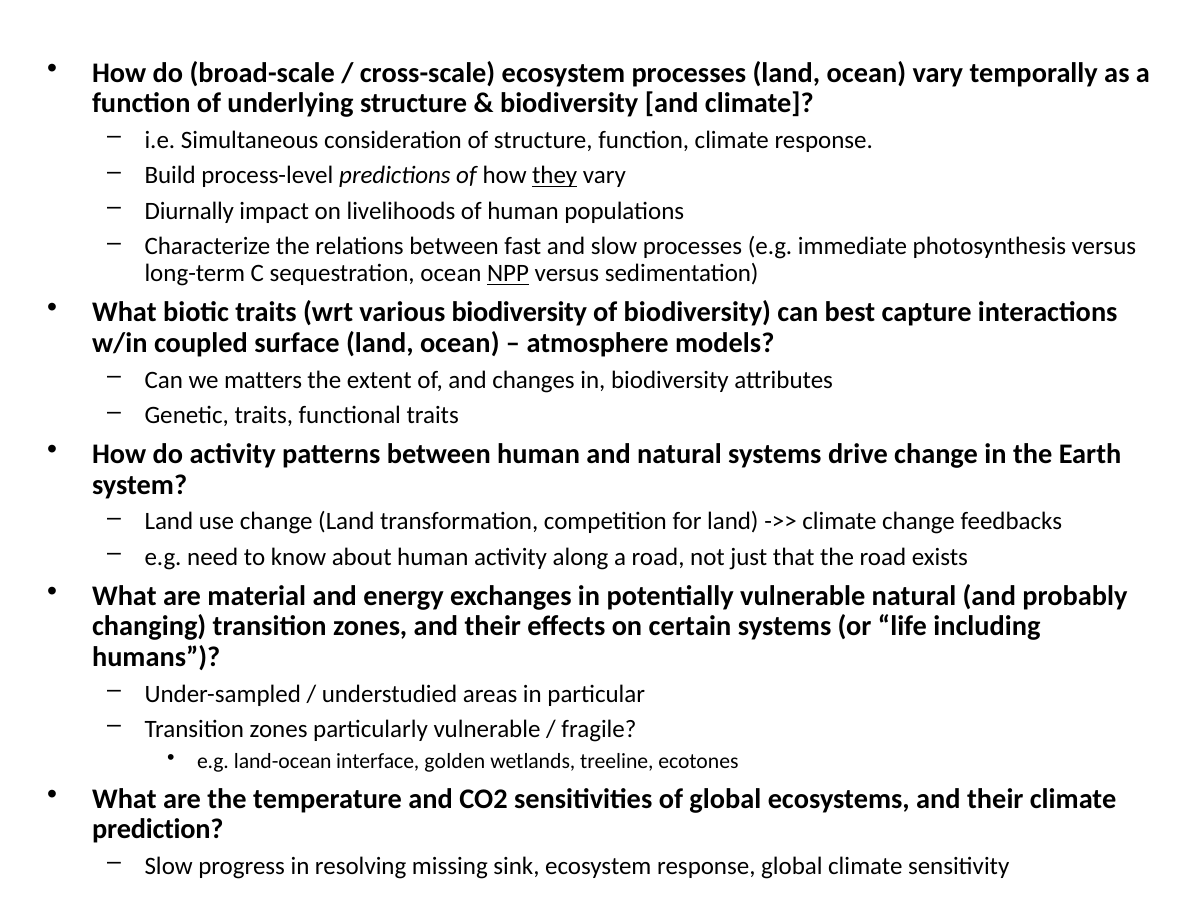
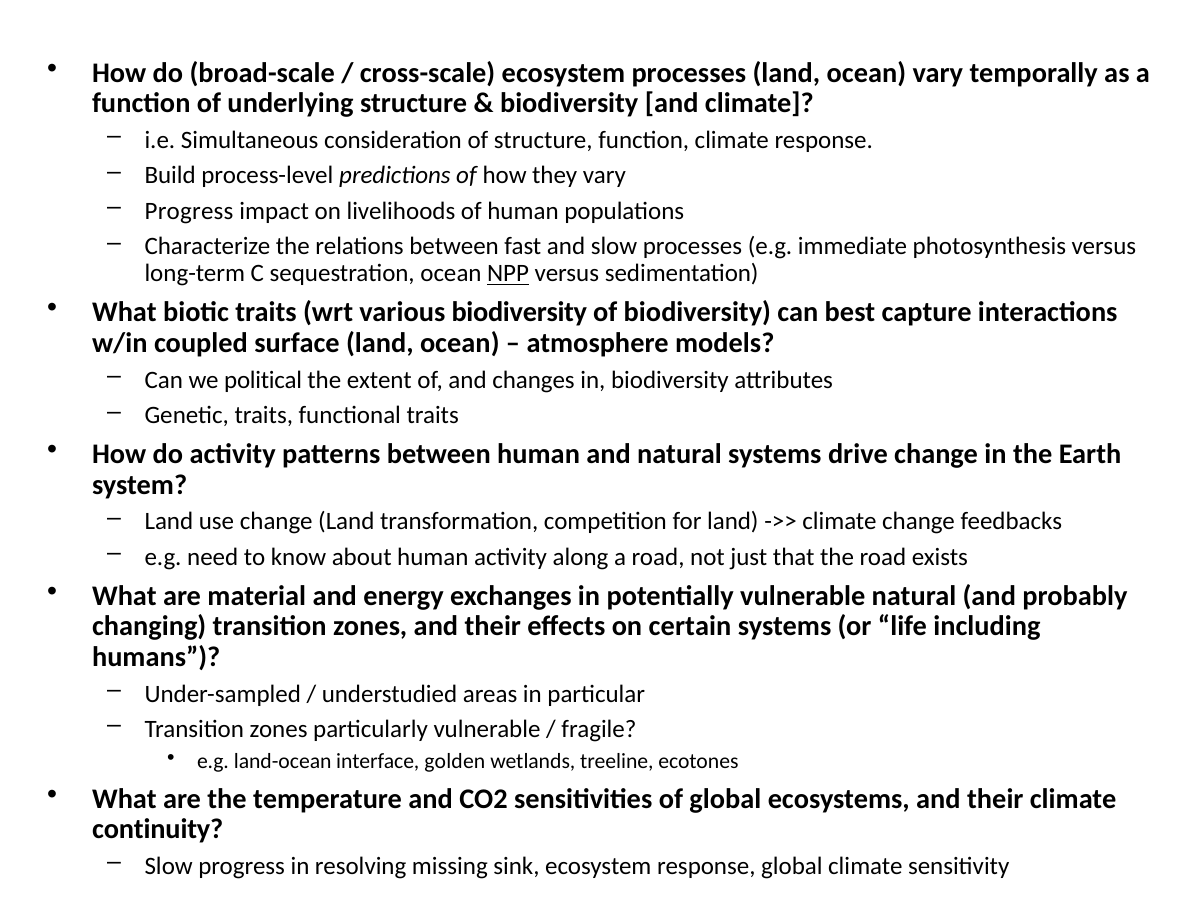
they underline: present -> none (555, 176)
Diurnally: Diurnally -> Progress (189, 211)
matters: matters -> political (263, 380)
prediction: prediction -> continuity (158, 829)
